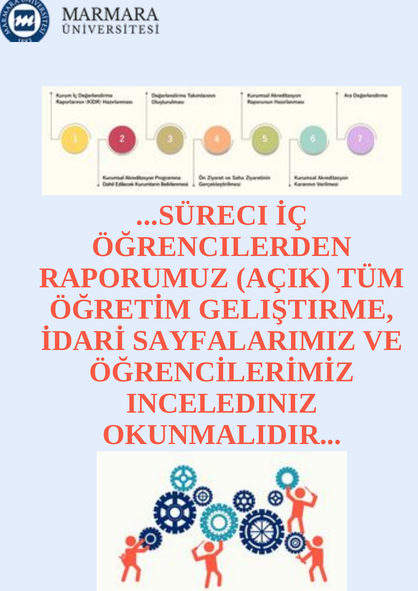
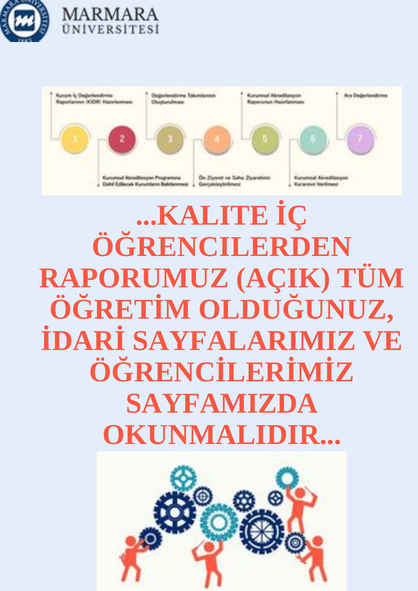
...SÜRECI: ...SÜRECI -> ...KALITE (202, 215)
GELIŞTIRME: GELIŞTIRME -> OLDUĞUNUZ (296, 309)
INCELEDINIZ: INCELEDINIZ -> SAYFAMIZDA (222, 403)
